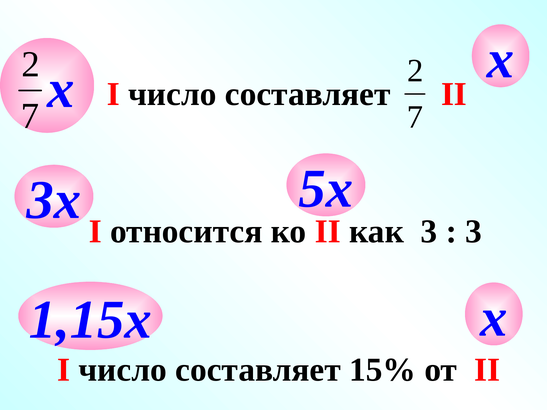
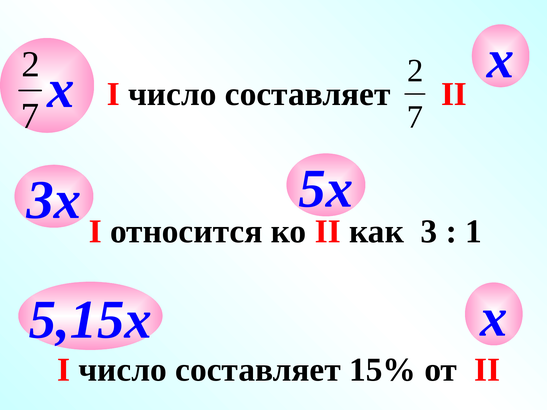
3: 3 -> 1 (474, 232)
1,15х: 1,15х -> 5,15х (90, 320)
